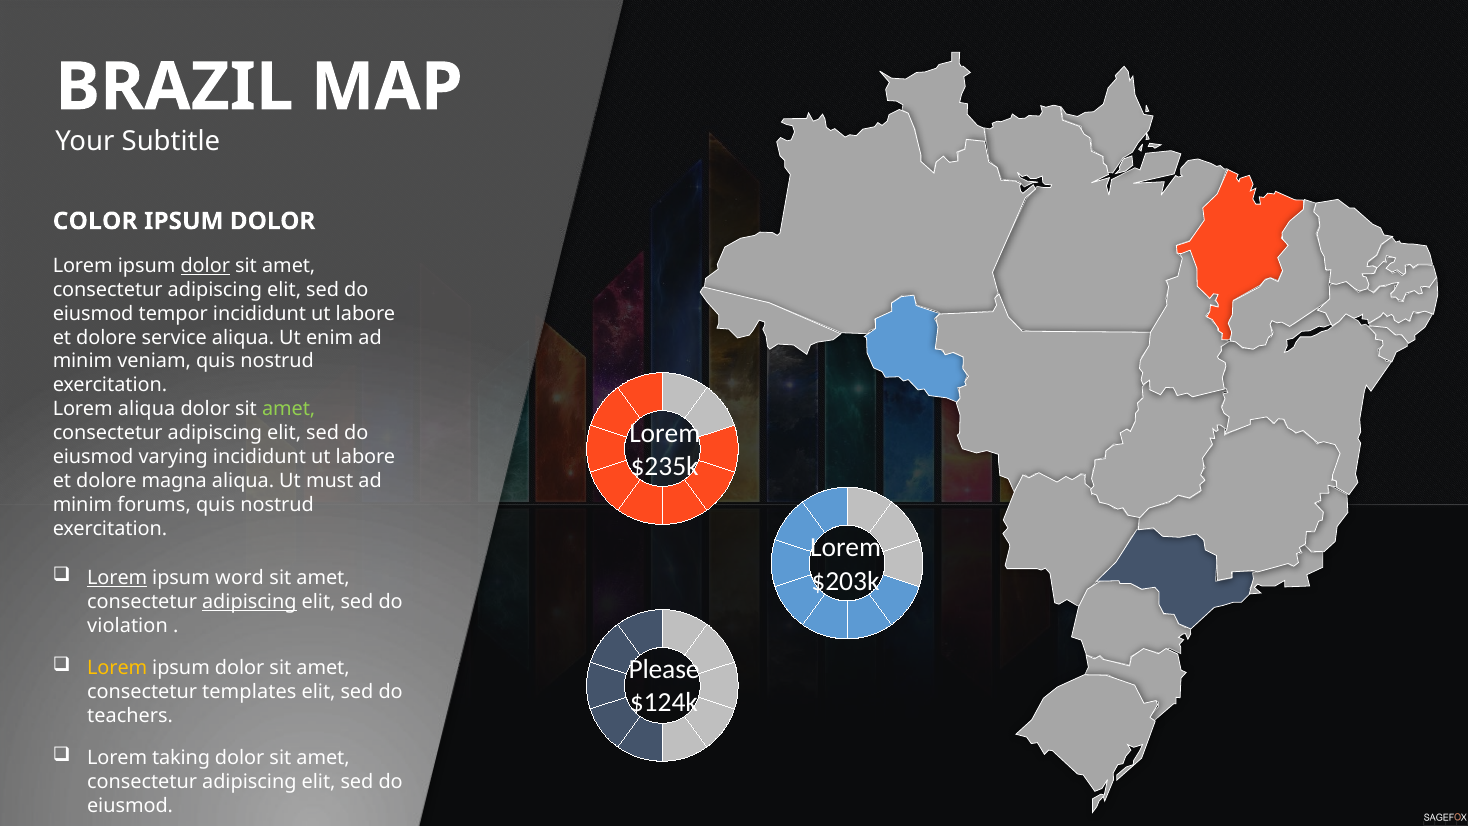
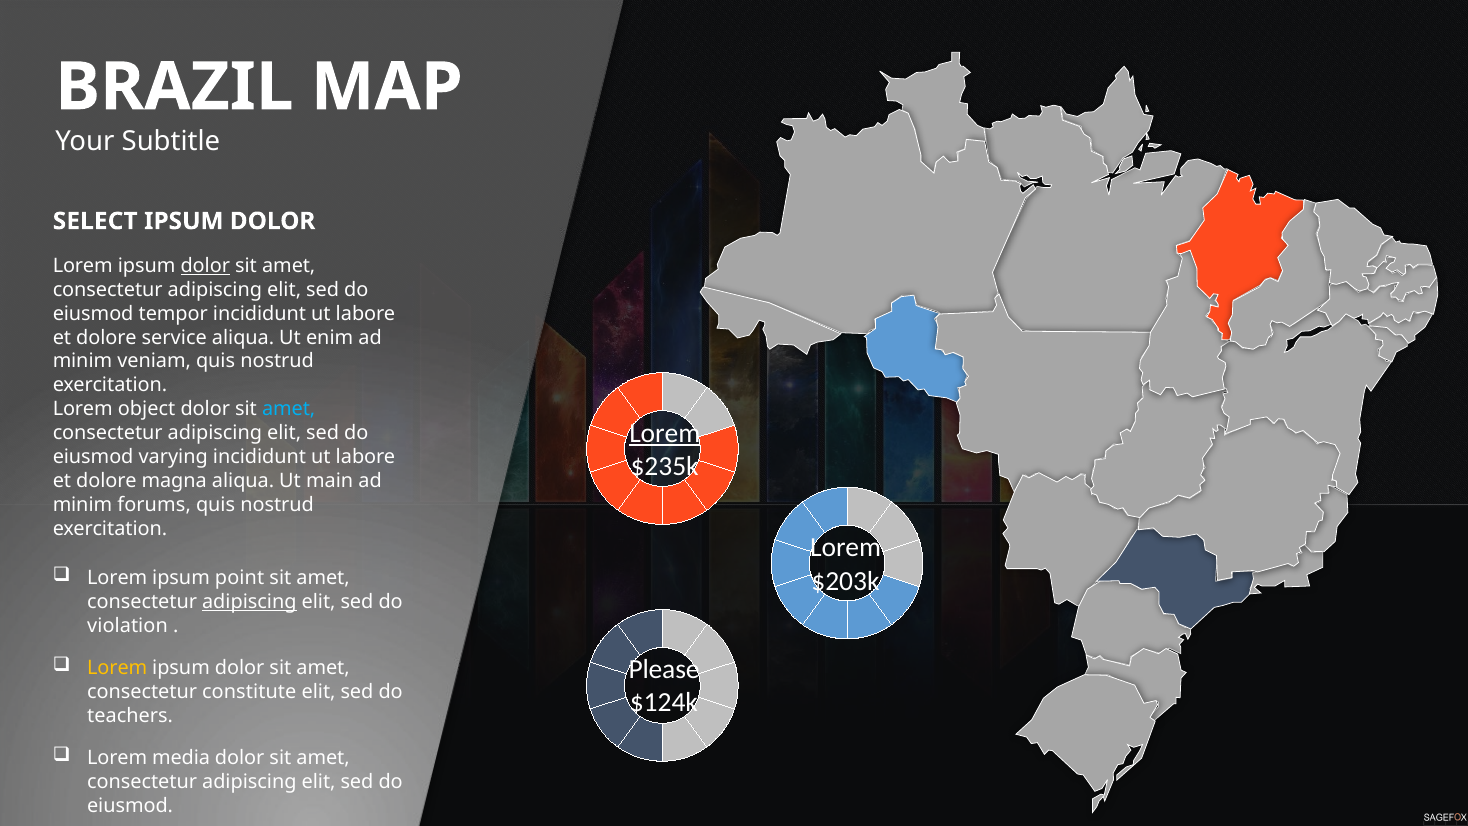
COLOR: COLOR -> SELECT (95, 221)
Lorem aliqua: aliqua -> object (147, 409)
amet colour: light green -> light blue (289, 409)
Lorem underline: none -> present (665, 433)
must: must -> main (330, 481)
Lorem underline: present -> none (117, 578)
word: word -> point (240, 578)
templates: templates -> constitute (249, 692)
taking: taking -> media (181, 758)
